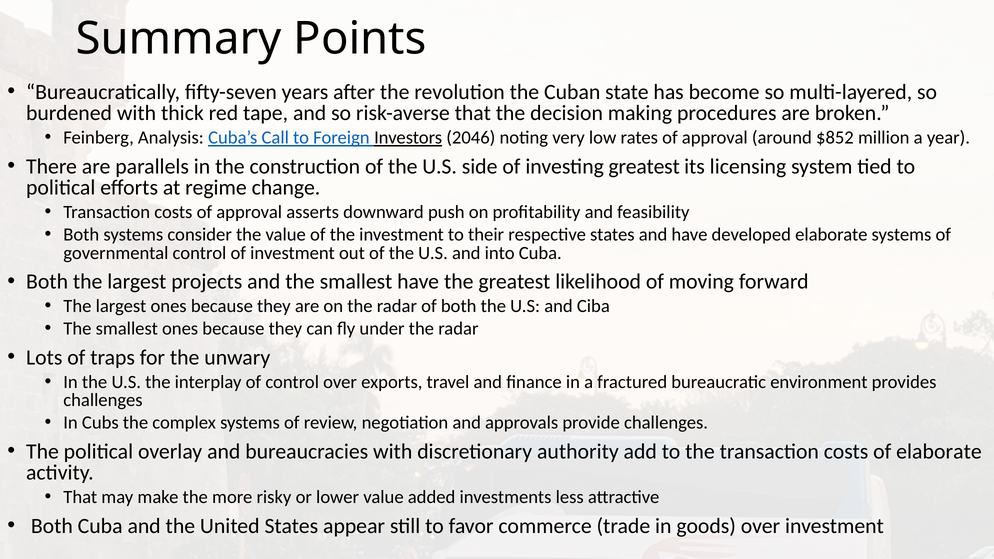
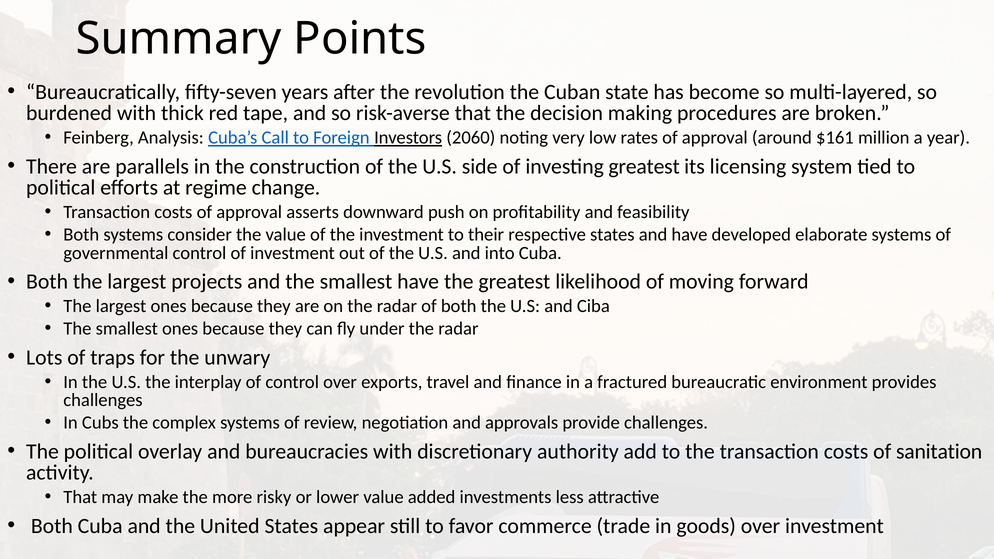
2046: 2046 -> 2060 (471, 138)
$852: $852 -> $161 (835, 138)
of elaborate: elaborate -> sanitation (939, 452)
